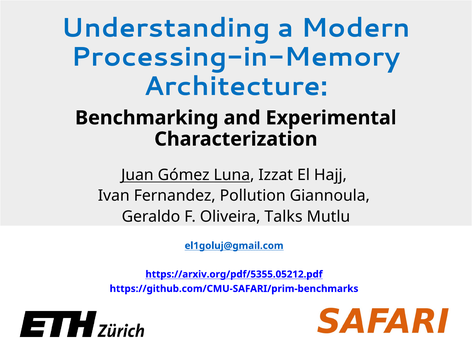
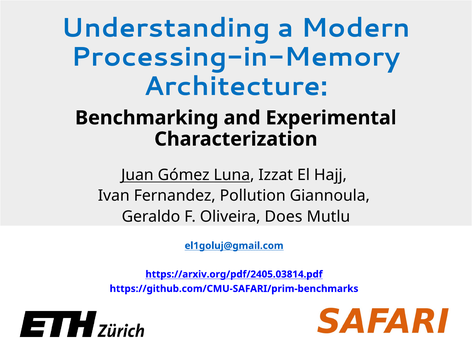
Talks: Talks -> Does (283, 217)
https://arxiv.org/pdf/5355.05212.pdf: https://arxiv.org/pdf/5355.05212.pdf -> https://arxiv.org/pdf/2405.03814.pdf (234, 274)
